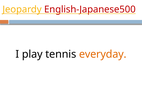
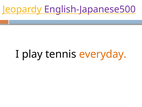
English-Japanese500 colour: red -> purple (90, 9)
